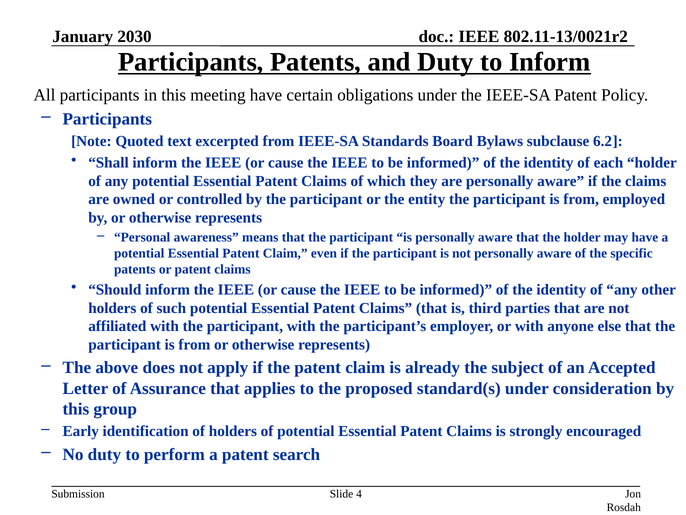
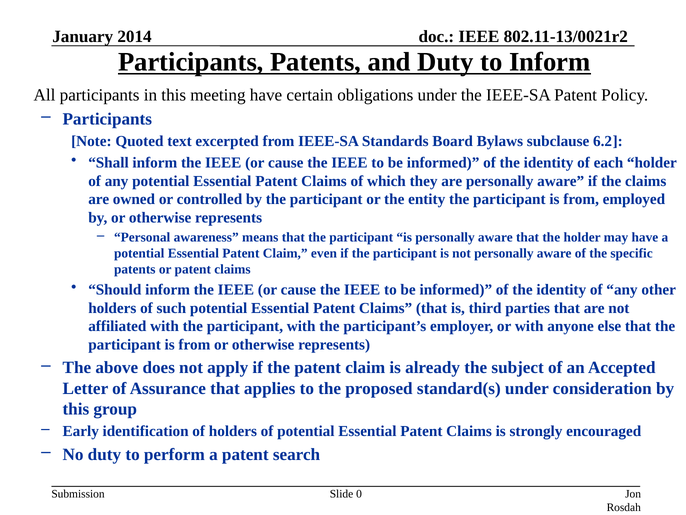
2030: 2030 -> 2014 (135, 37)
4: 4 -> 0 (359, 493)
